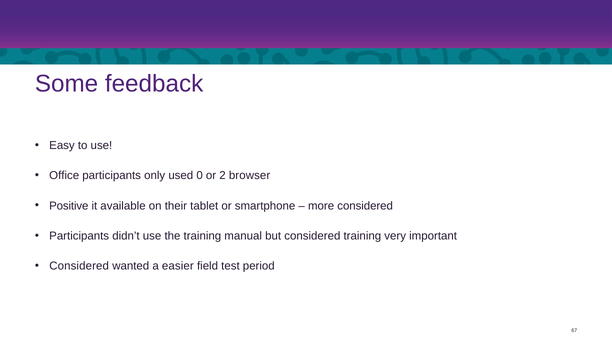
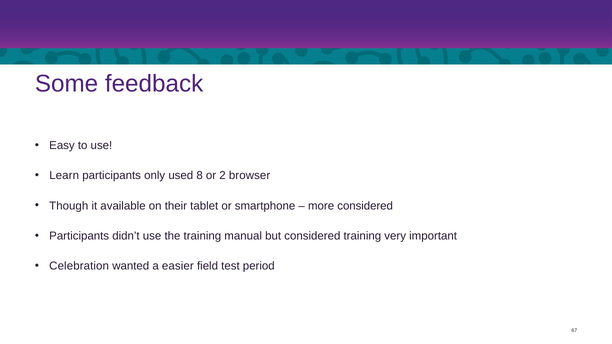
Office: Office -> Learn (64, 176)
0: 0 -> 8 (200, 176)
Positive: Positive -> Though (69, 206)
Considered: Considered -> Celebration (79, 266)
